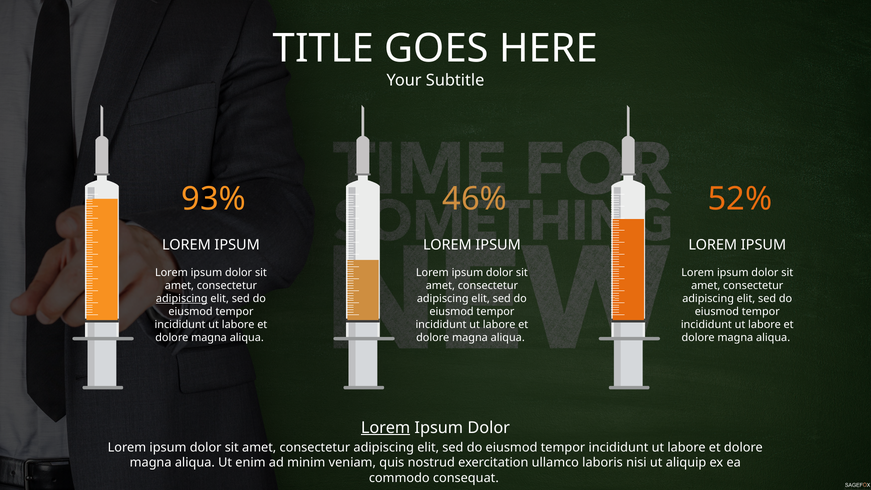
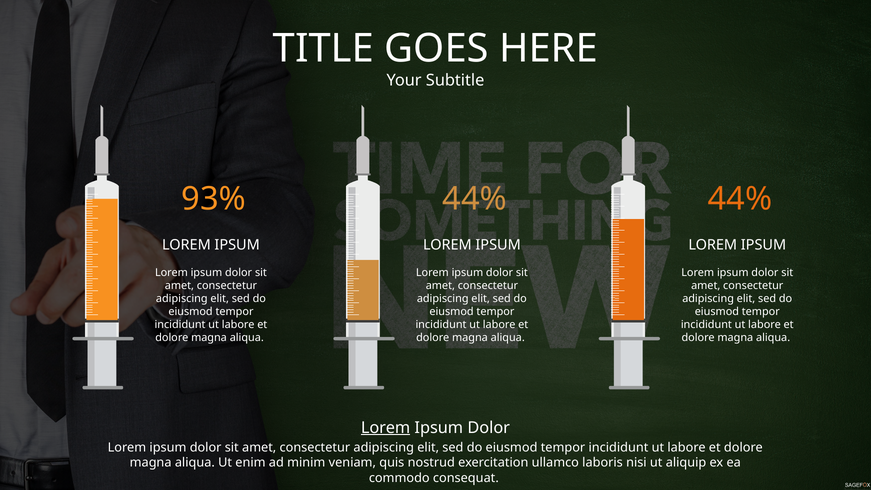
46%: 46% -> 44% (475, 199)
52%: 52% -> 44% (740, 199)
adipiscing underline: present -> none (182, 299)
